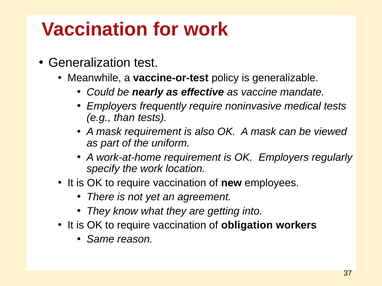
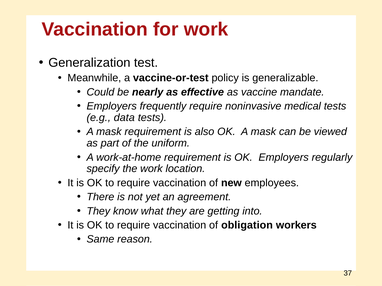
than: than -> data (124, 118)
